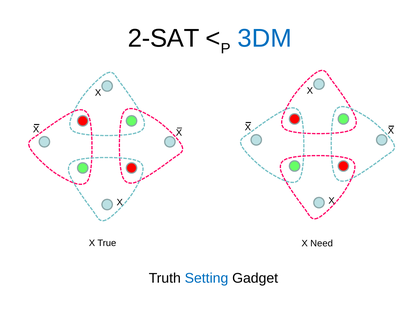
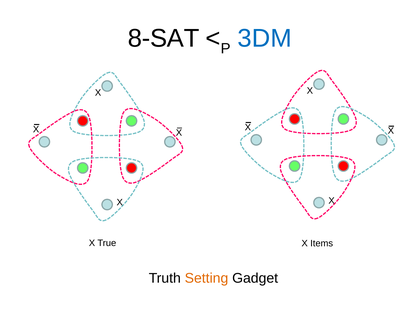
2-SAT: 2-SAT -> 8-SAT (164, 39)
Need: Need -> Items (322, 244)
Setting colour: blue -> orange (207, 278)
